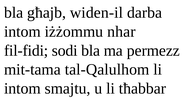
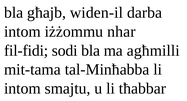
permezz: permezz -> agħmilli (153, 50)
tal-Qalulhom: tal-Qalulhom -> tal-Minħabba (107, 69)
